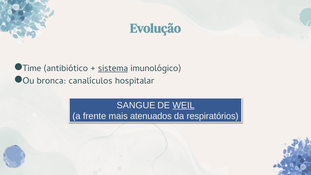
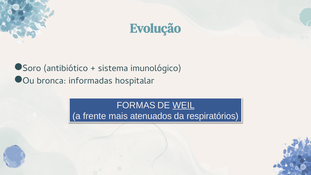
Time: Time -> Soro (32, 68)
sistema underline: present -> none (113, 68)
canalículos: canalículos -> informadas (91, 81)
SANGUE: SANGUE -> FORMAS (136, 105)
